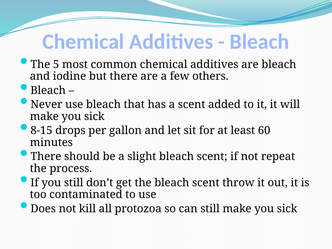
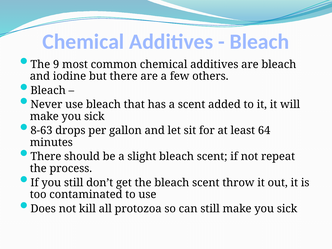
5: 5 -> 9 (56, 64)
8-15: 8-15 -> 8-63 (41, 131)
60: 60 -> 64 (264, 131)
